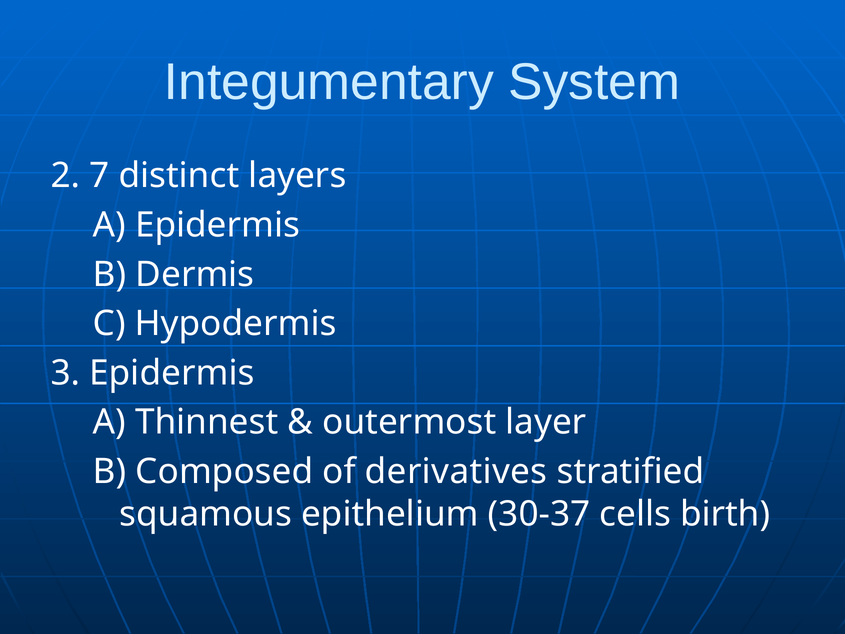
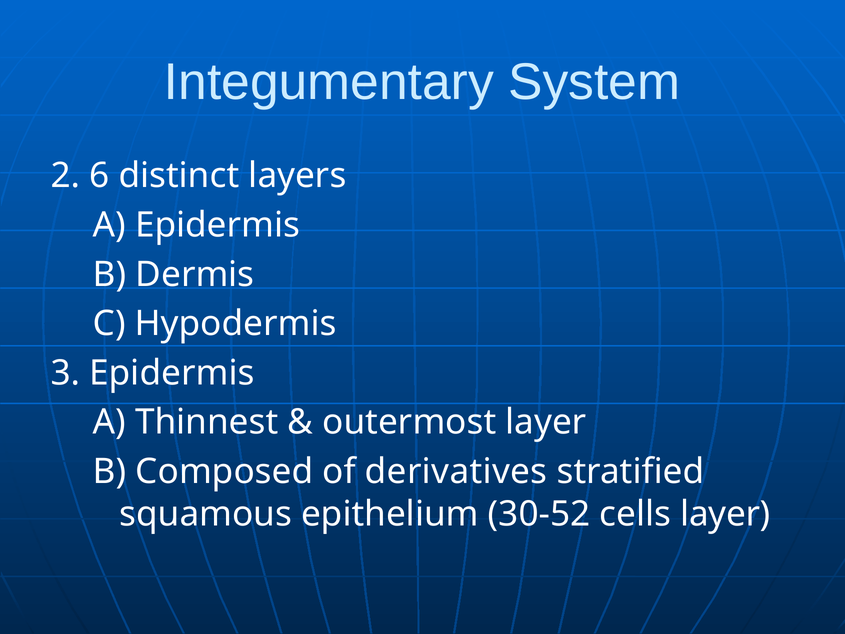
7: 7 -> 6 (99, 176)
30-37: 30-37 -> 30-52 (539, 514)
cells birth: birth -> layer (725, 514)
